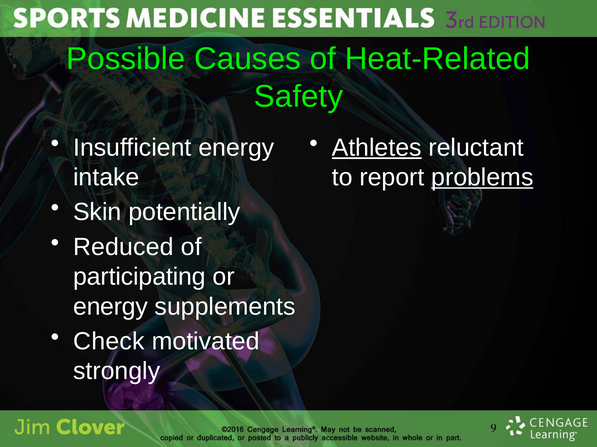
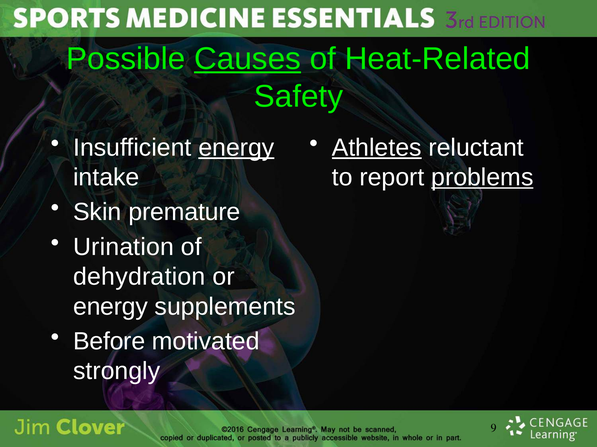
Causes underline: none -> present (248, 59)
energy underline: none -> present (236, 148)
potentially: potentially -> premature (184, 212)
Reduced: Reduced -> Urination (123, 247)
participating: participating -> dehydration (139, 277)
Check: Check -> Before (109, 342)
